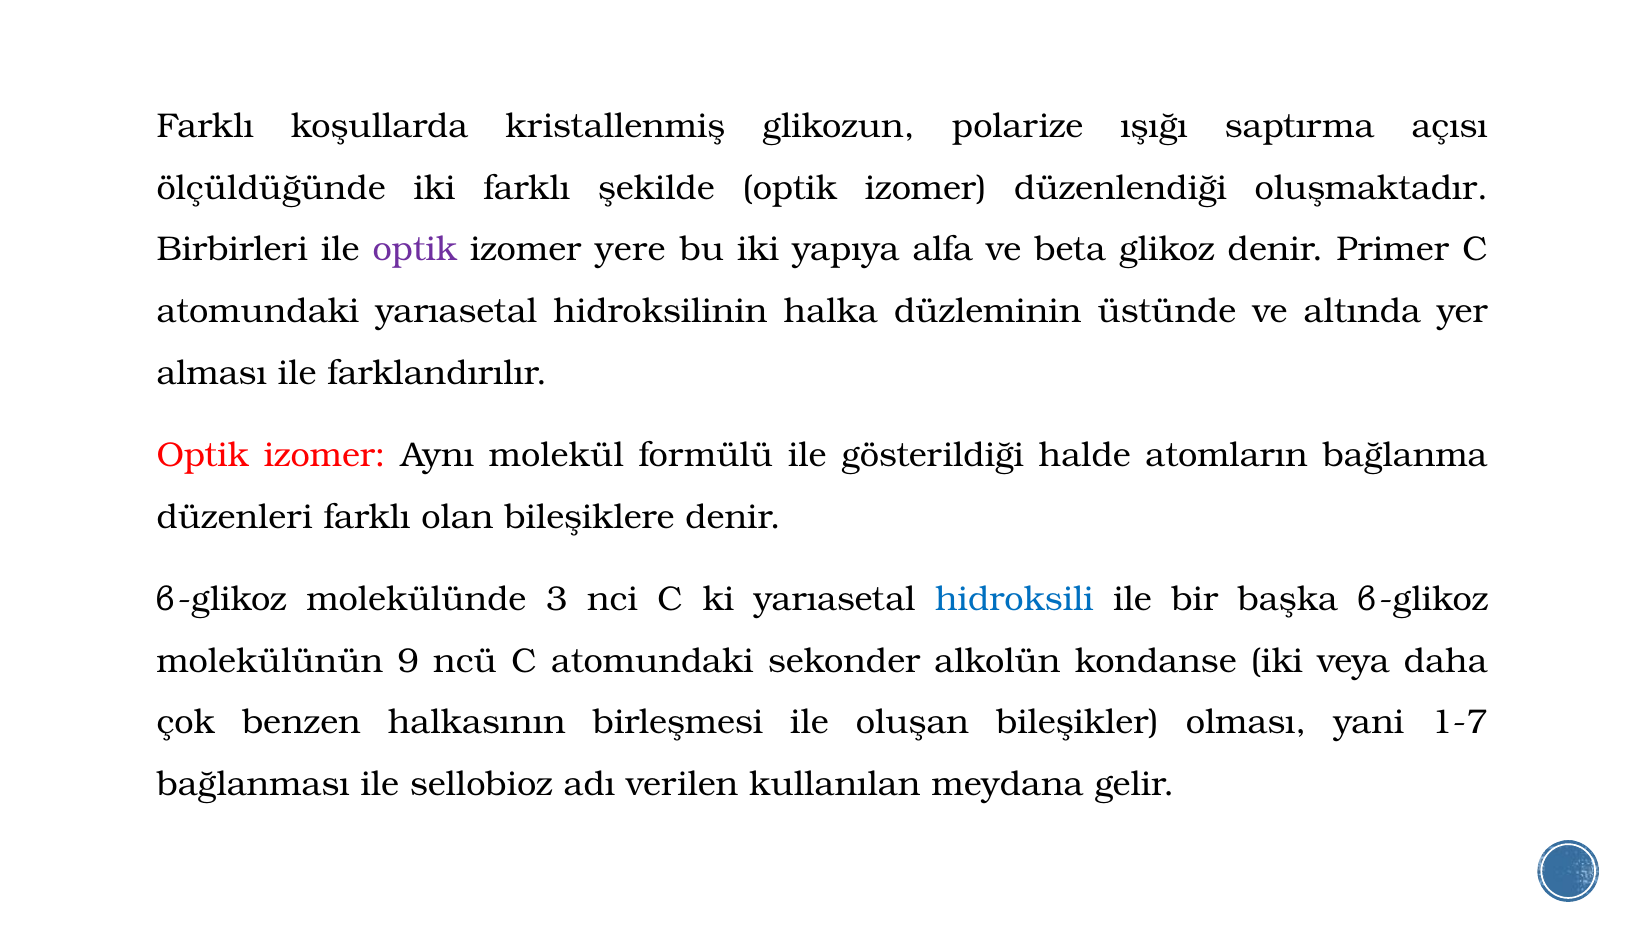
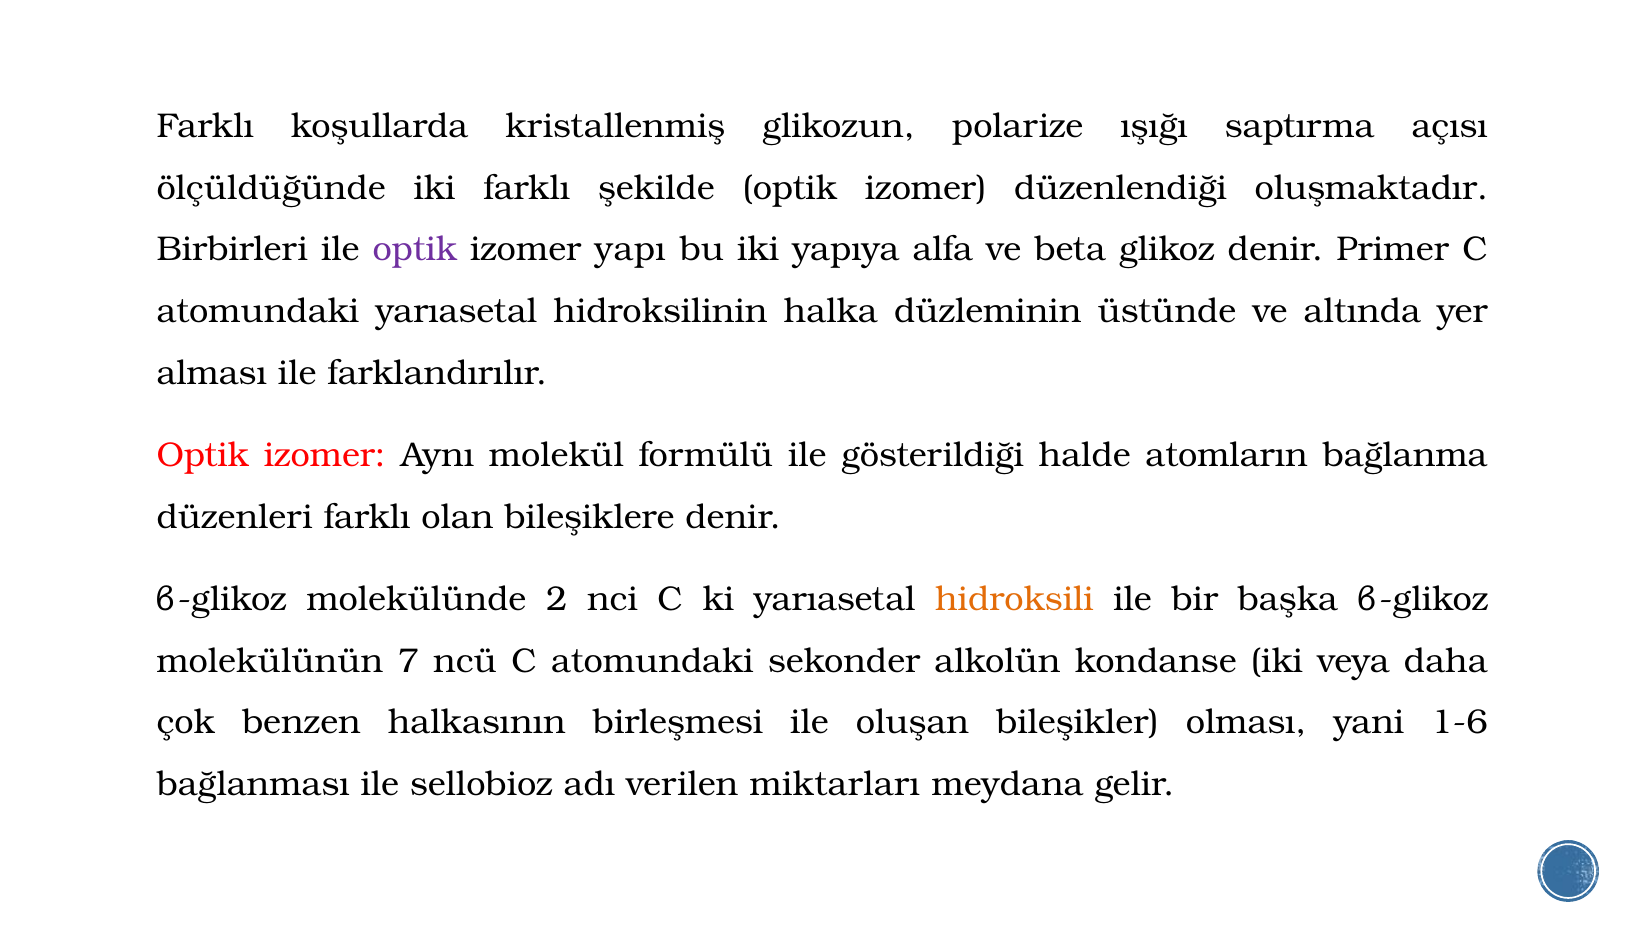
yere: yere -> yapı (630, 250)
3: 3 -> 2 (557, 599)
hidroksili colour: blue -> orange (1014, 599)
9: 9 -> 7 (408, 661)
1-7: 1-7 -> 1-6 (1460, 722)
kullanılan: kullanılan -> miktarları (835, 784)
